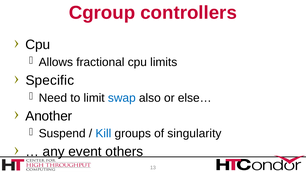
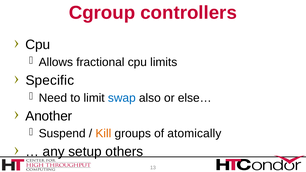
Kill colour: blue -> orange (103, 134)
singularity: singularity -> atomically (194, 134)
event: event -> setup (85, 152)
